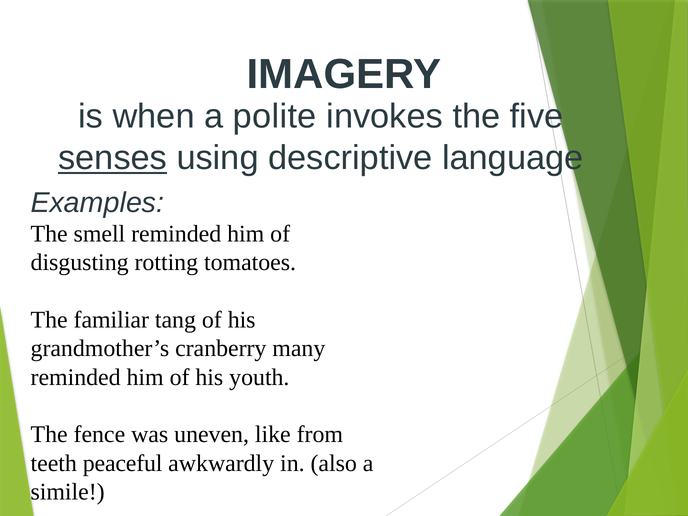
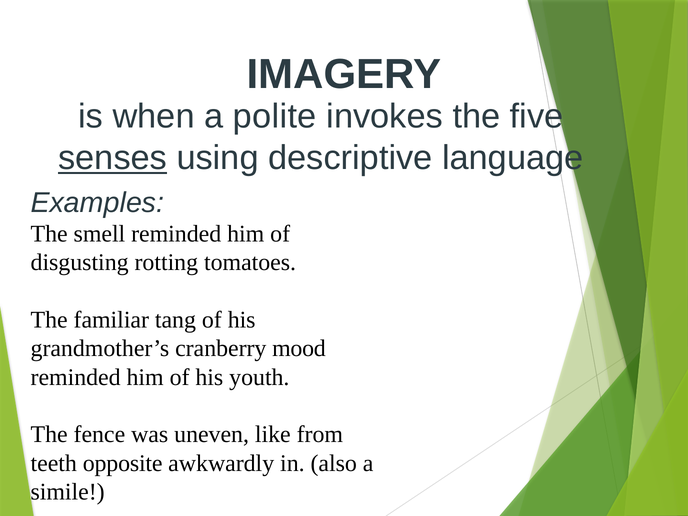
many: many -> mood (299, 349)
peaceful: peaceful -> opposite (123, 463)
